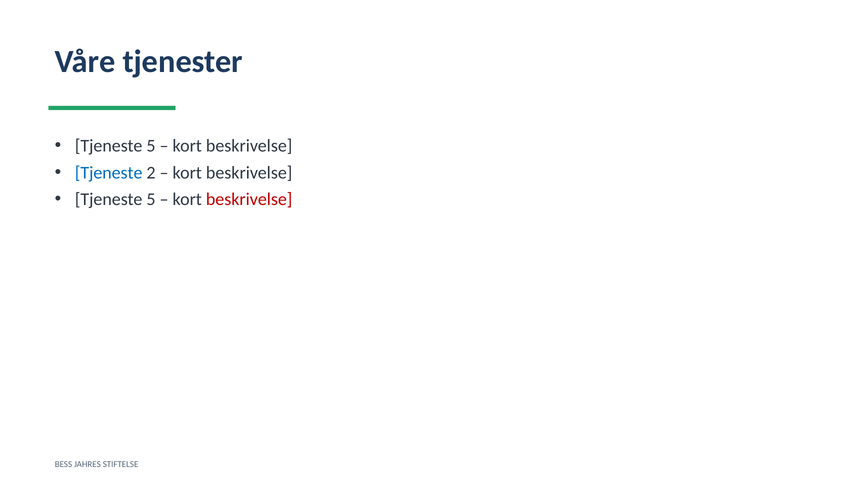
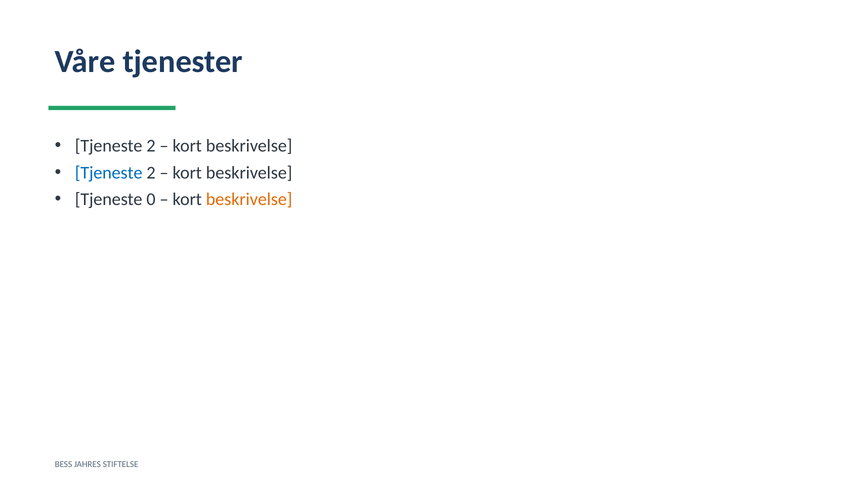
5: 5 -> 2 (151, 146)
5: 5 -> 0 (151, 200)
beskrivelse colour: red -> orange (249, 200)
